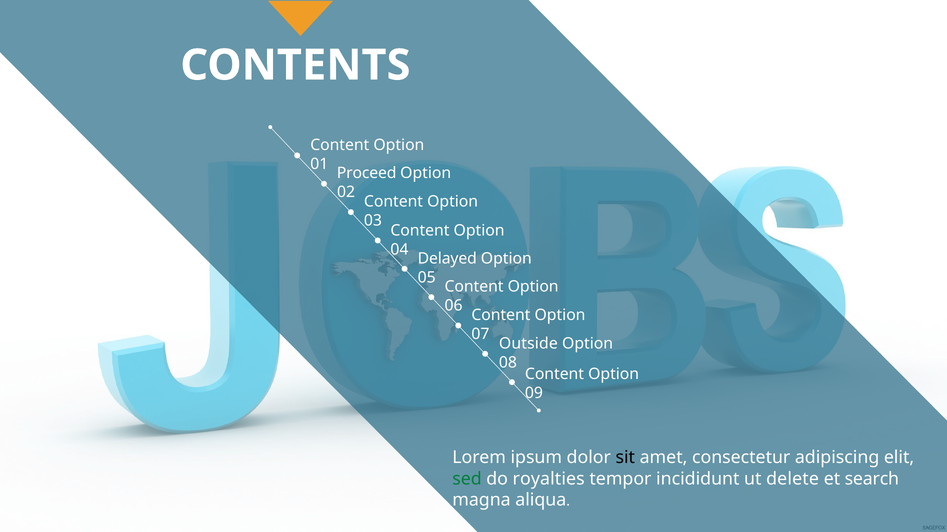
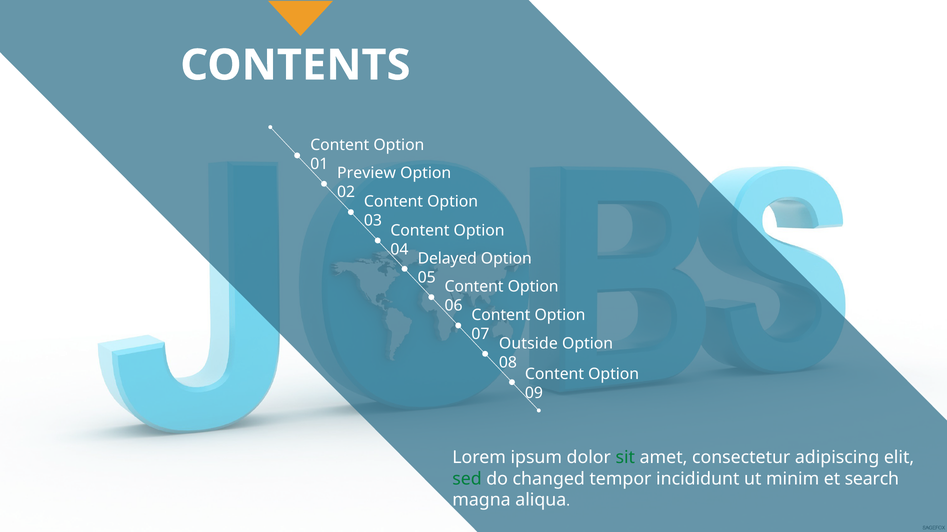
Proceed: Proceed -> Preview (367, 174)
sit colour: black -> green (625, 458)
royalties: royalties -> changed (549, 479)
delete: delete -> minim (793, 479)
